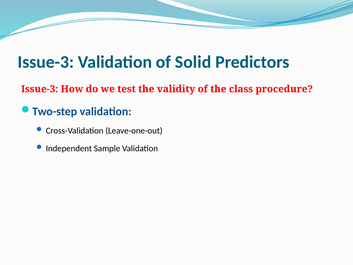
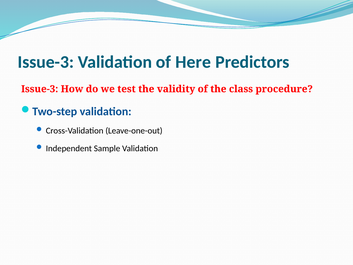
Solid: Solid -> Here (193, 62)
